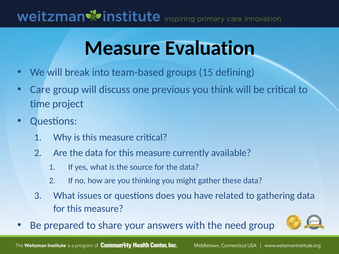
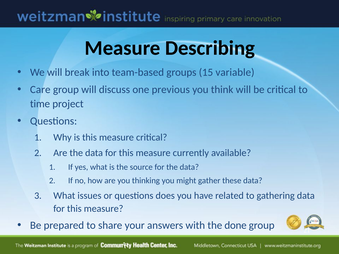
Evaluation: Evaluation -> Describing (210, 48)
defining: defining -> variable (235, 72)
need: need -> done (236, 226)
